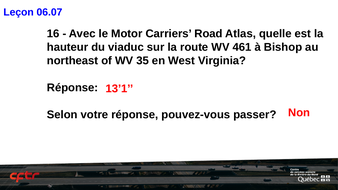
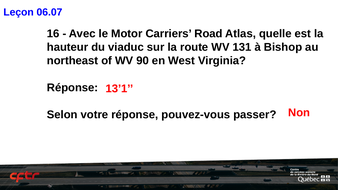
461: 461 -> 131 (242, 47)
35: 35 -> 90 (143, 61)
